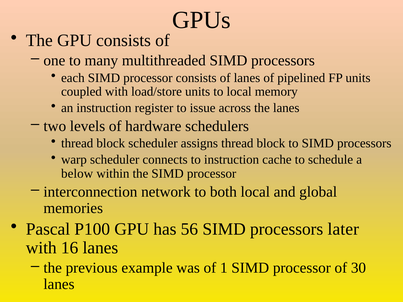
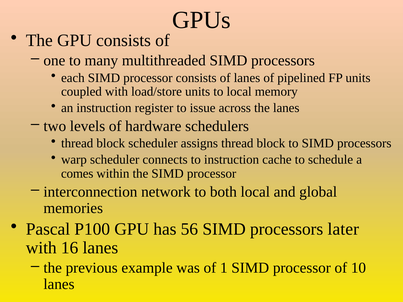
below: below -> comes (77, 174)
30: 30 -> 10 (358, 268)
